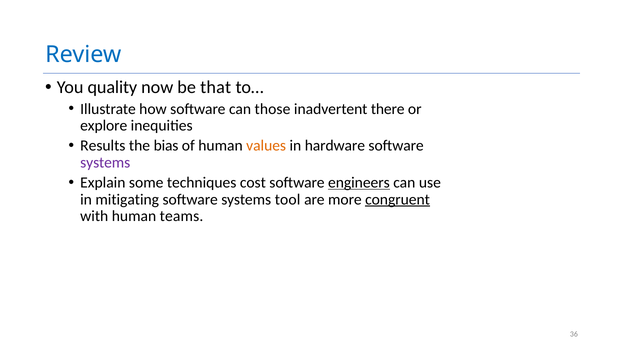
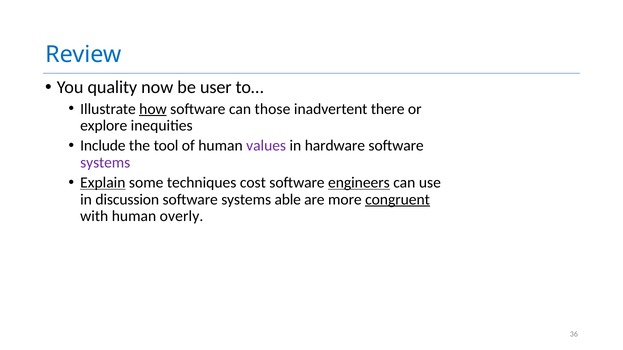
that: that -> user (216, 88)
how underline: none -> present (153, 109)
Results: Results -> Include (103, 146)
bias: bias -> tool (166, 146)
values colour: orange -> purple (266, 146)
Explain underline: none -> present (103, 183)
mitigating: mitigating -> discussion (127, 200)
tool: tool -> able (288, 200)
teams: teams -> overly (182, 216)
